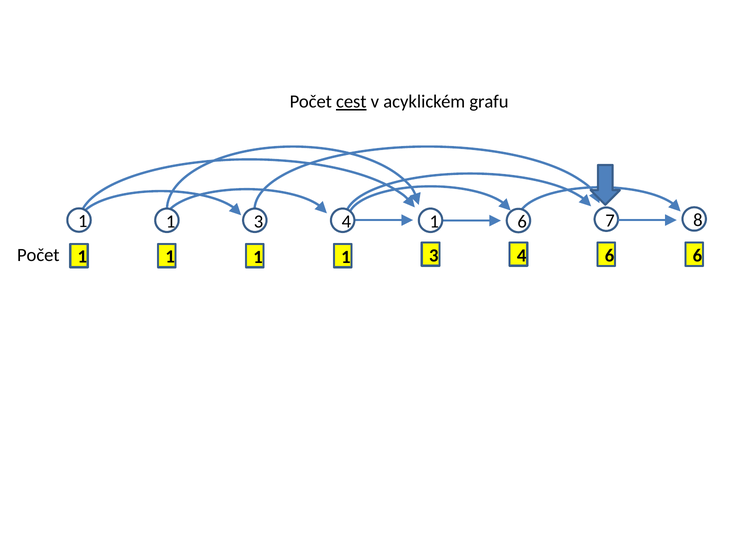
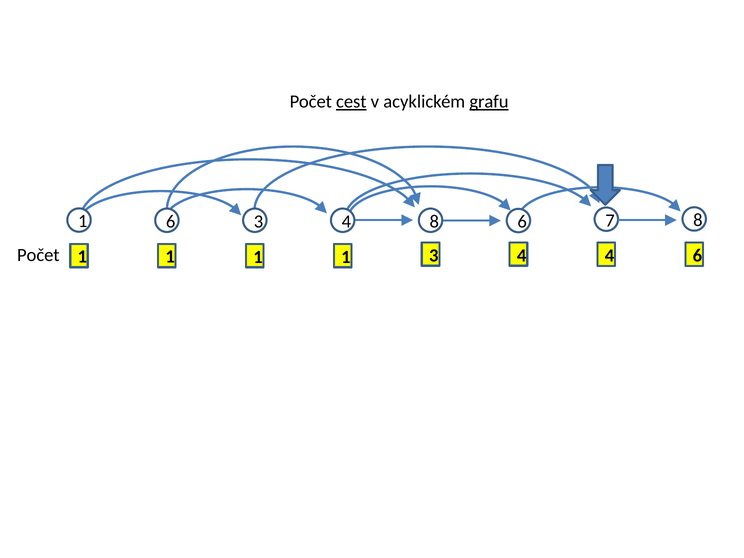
grafu underline: none -> present (489, 102)
1: 1 -> 6 (171, 222)
3 1: 1 -> 8 (434, 222)
4 6: 6 -> 4 (610, 255)
